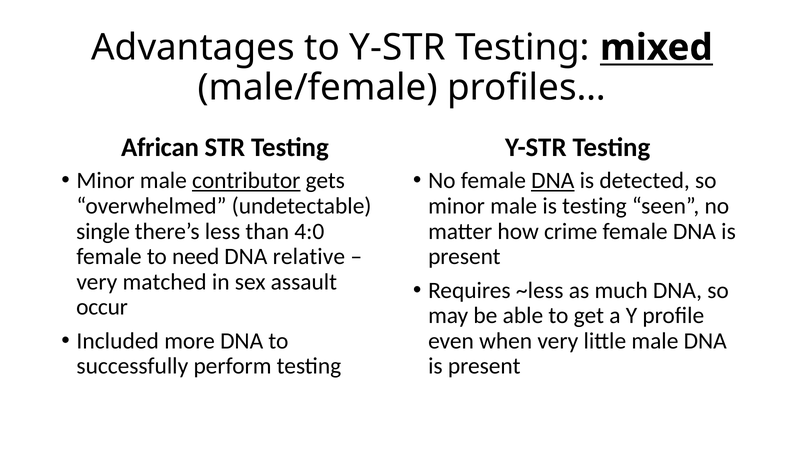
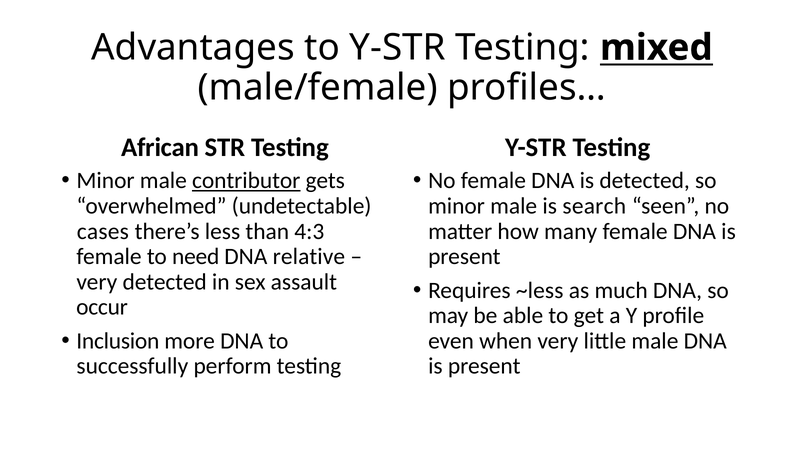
DNA underline: present -> none (553, 181)
is testing: testing -> search (594, 206)
single: single -> cases (103, 231)
4:0: 4:0 -> 4:3 (309, 231)
crime: crime -> many (571, 231)
very matched: matched -> detected (165, 282)
Included: Included -> Inclusion (118, 341)
